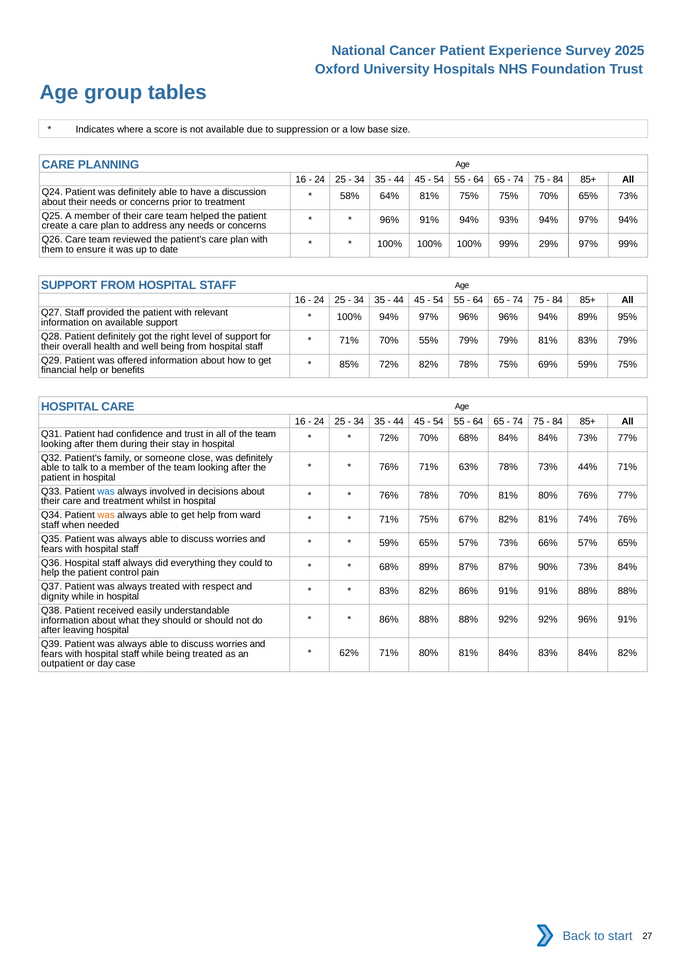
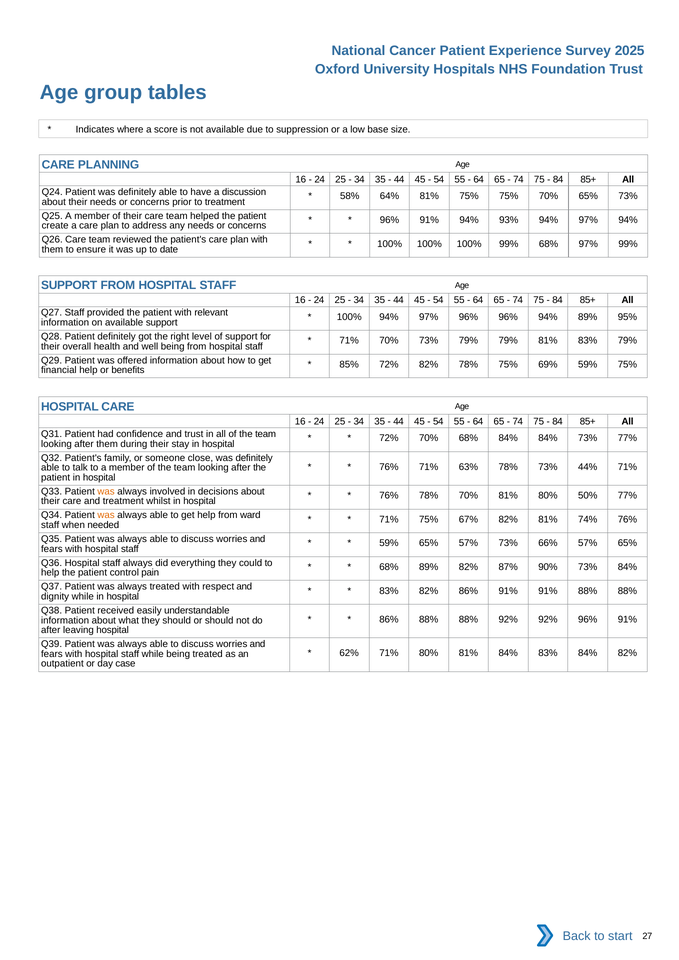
99% 29%: 29% -> 68% (549, 244)
70% 55%: 55% -> 73% (429, 341)
was colour: blue -> orange (106, 492)
80% 76%: 76% -> 50% (588, 496)
89% 87%: 87% -> 82% (468, 568)
